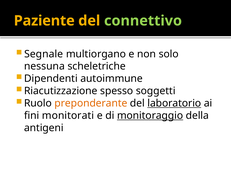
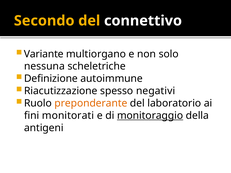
Paziente: Paziente -> Secondo (44, 21)
connettivo colour: light green -> white (143, 21)
Segnale: Segnale -> Variante (44, 54)
Dipendenti: Dipendenti -> Definizione (51, 79)
soggetti: soggetti -> negativi (156, 91)
laboratorio underline: present -> none (174, 103)
